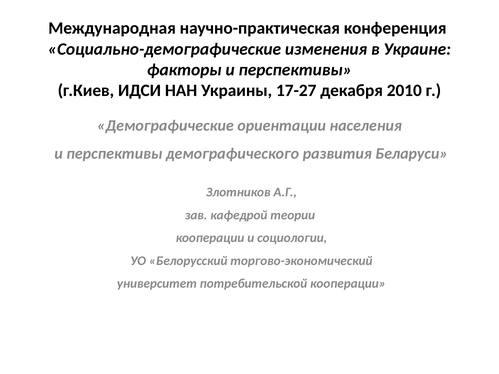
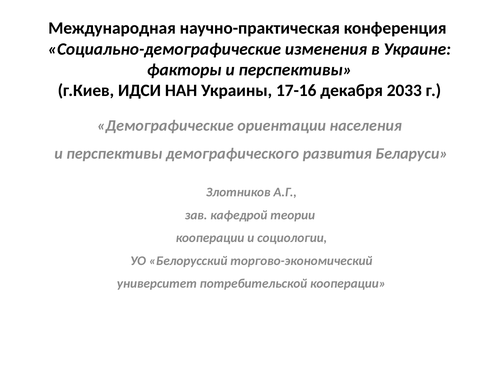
17-27: 17-27 -> 17-16 (296, 91)
2010: 2010 -> 2033 (404, 91)
